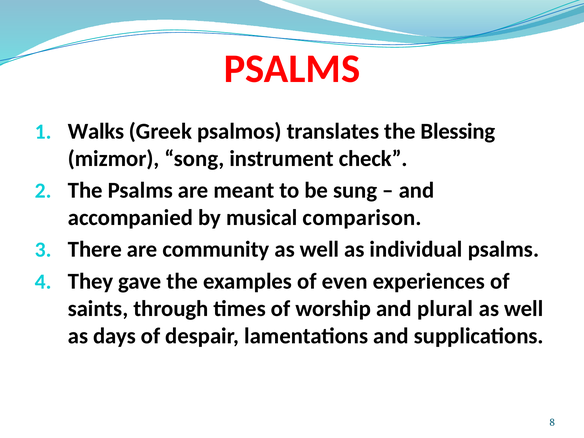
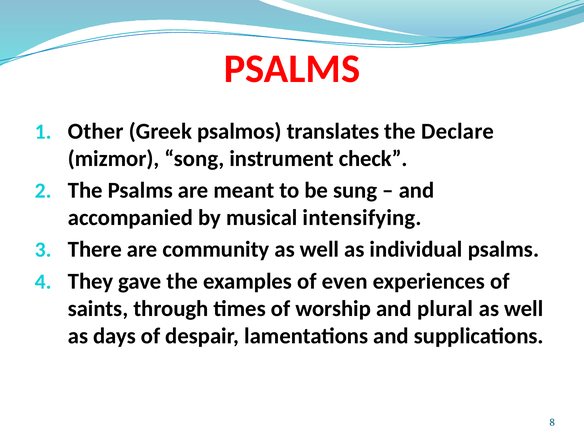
Walks: Walks -> Other (96, 131)
Blessing: Blessing -> Declare (458, 131)
comparison: comparison -> intensifying (362, 218)
